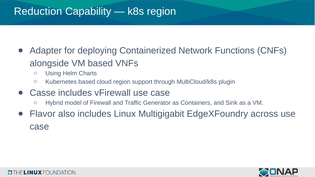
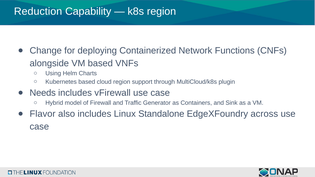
Adapter: Adapter -> Change (46, 51)
Casse: Casse -> Needs (43, 93)
Multigigabit: Multigigabit -> Standalone (161, 114)
